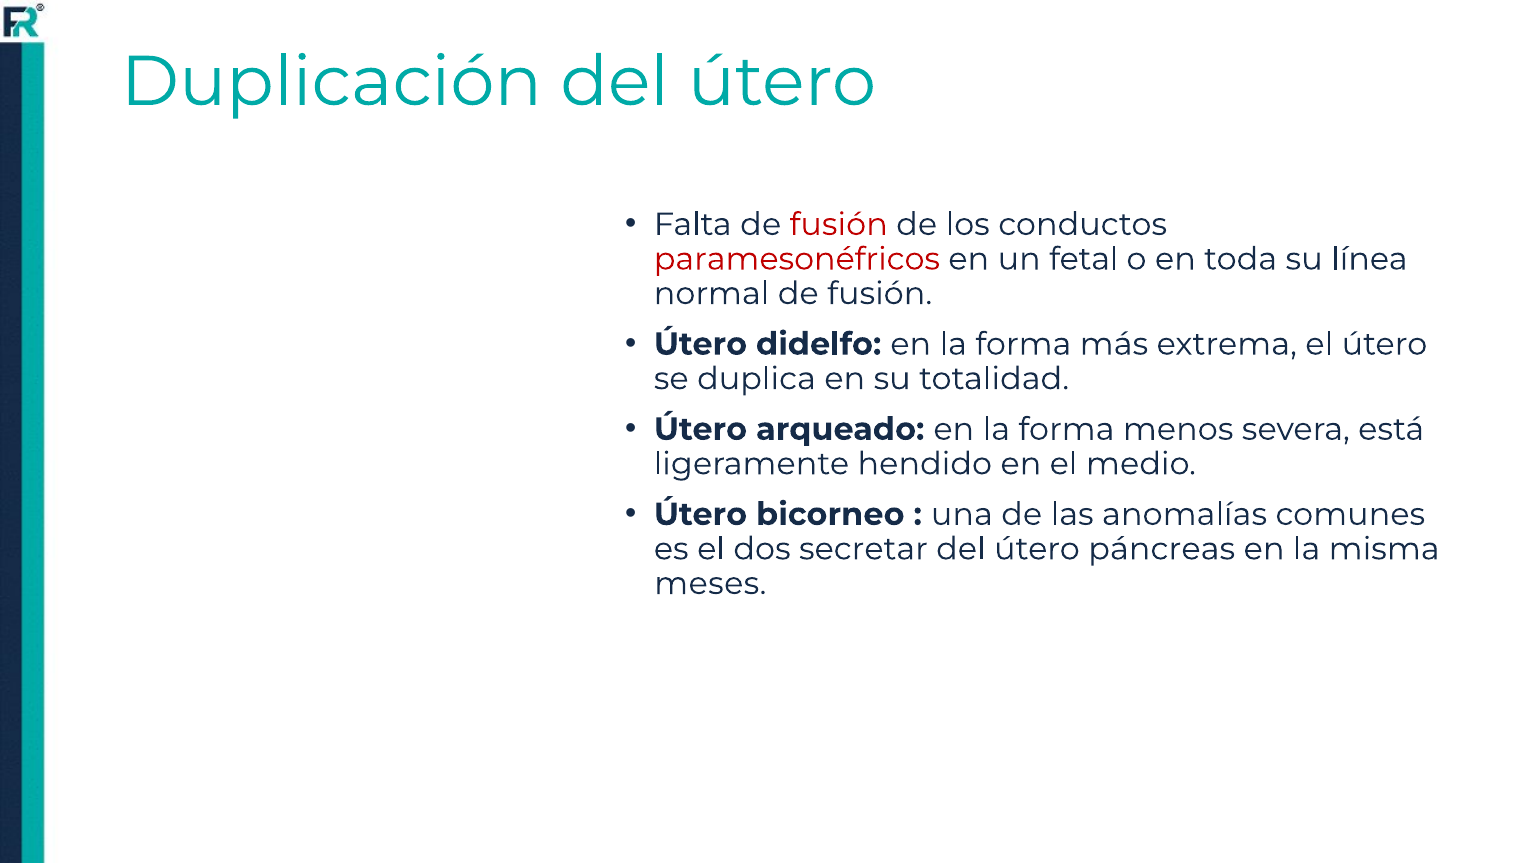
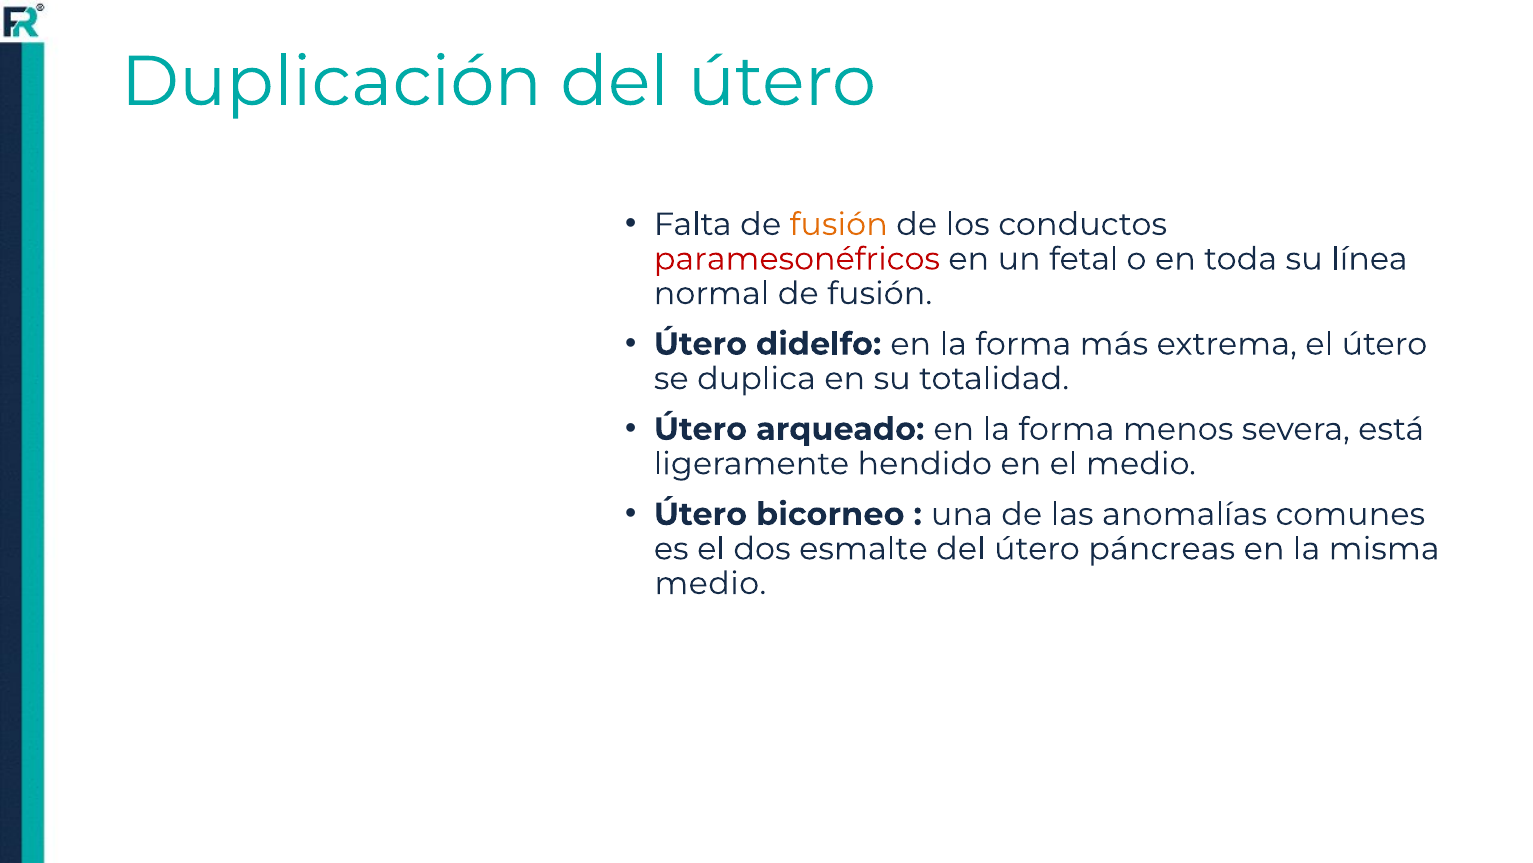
fusión colour: red -> orange (839, 224)
secretar: secretar -> esmalte (863, 548)
meses: meses -> medio (710, 583)
